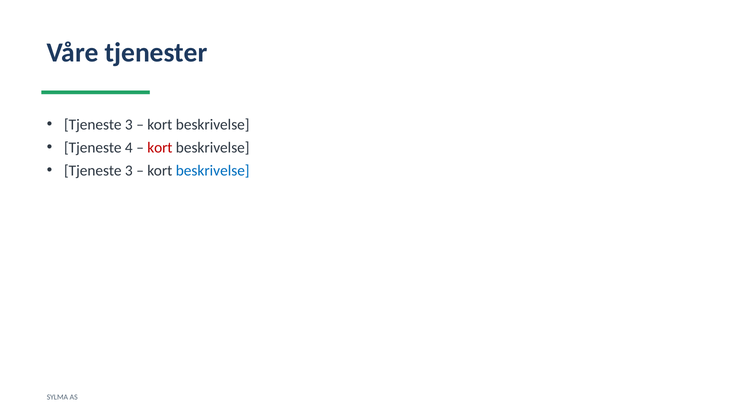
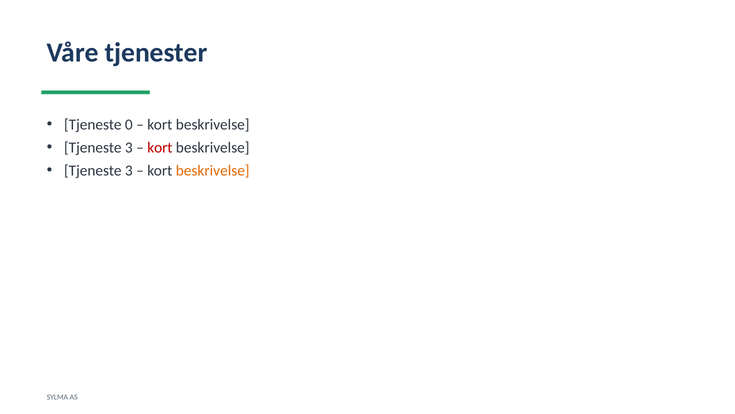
3: 3 -> 0 (129, 124)
4: 4 -> 3 (129, 147)
beskrivelse colour: blue -> orange (213, 170)
